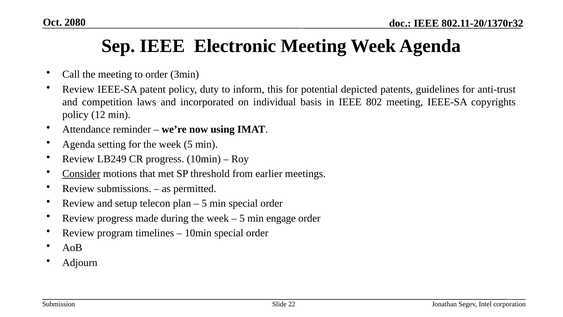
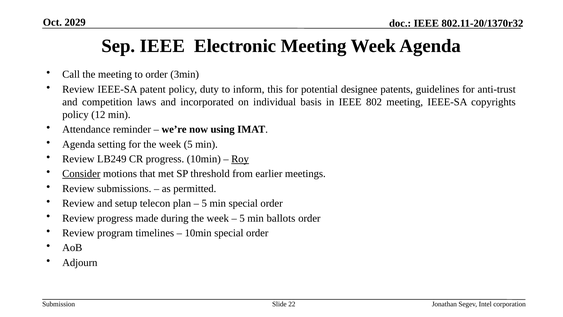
2080: 2080 -> 2029 (75, 22)
depicted: depicted -> designee (359, 89)
Roy underline: none -> present (240, 159)
engage: engage -> ballots (281, 218)
